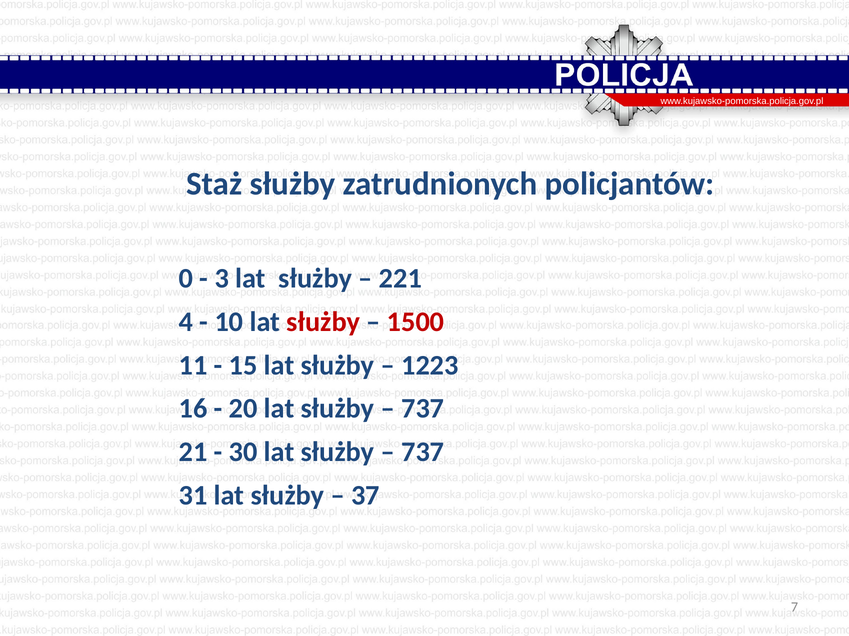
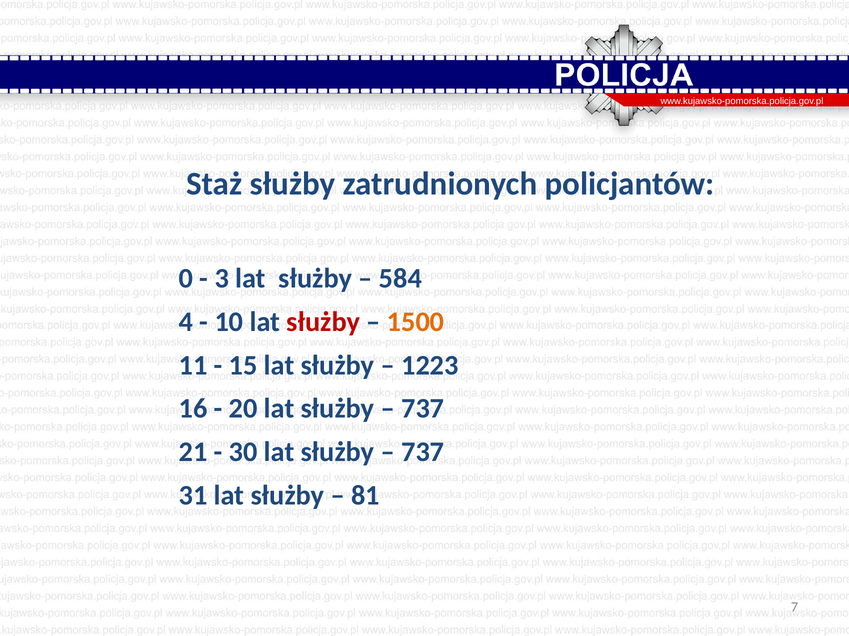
221: 221 -> 584 (400, 279)
1500 colour: red -> orange (416, 322)
37: 37 -> 81 (365, 496)
